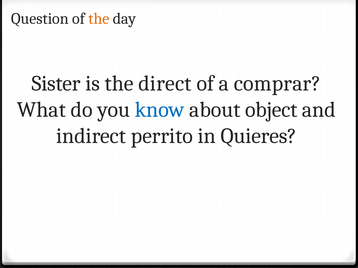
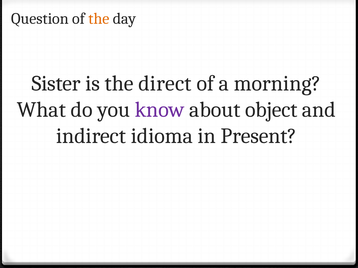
comprar: comprar -> morning (277, 84)
know colour: blue -> purple (160, 110)
perrito: perrito -> idioma (162, 136)
Quieres: Quieres -> Present (259, 136)
